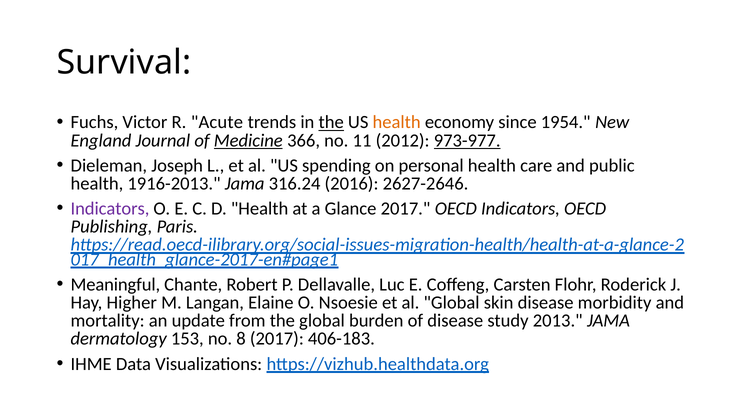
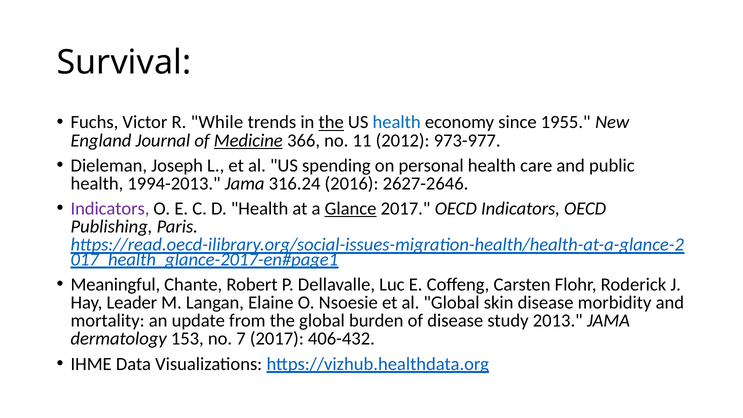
Acute: Acute -> While (217, 122)
health colour: orange -> blue (397, 122)
1954: 1954 -> 1955 (566, 122)
973-977 underline: present -> none (467, 140)
1916-2013: 1916-2013 -> 1994-2013 (174, 183)
Glance underline: none -> present (351, 208)
Higher: Higher -> Leader (132, 303)
8: 8 -> 7 (241, 339)
406-183: 406-183 -> 406-432 (341, 339)
